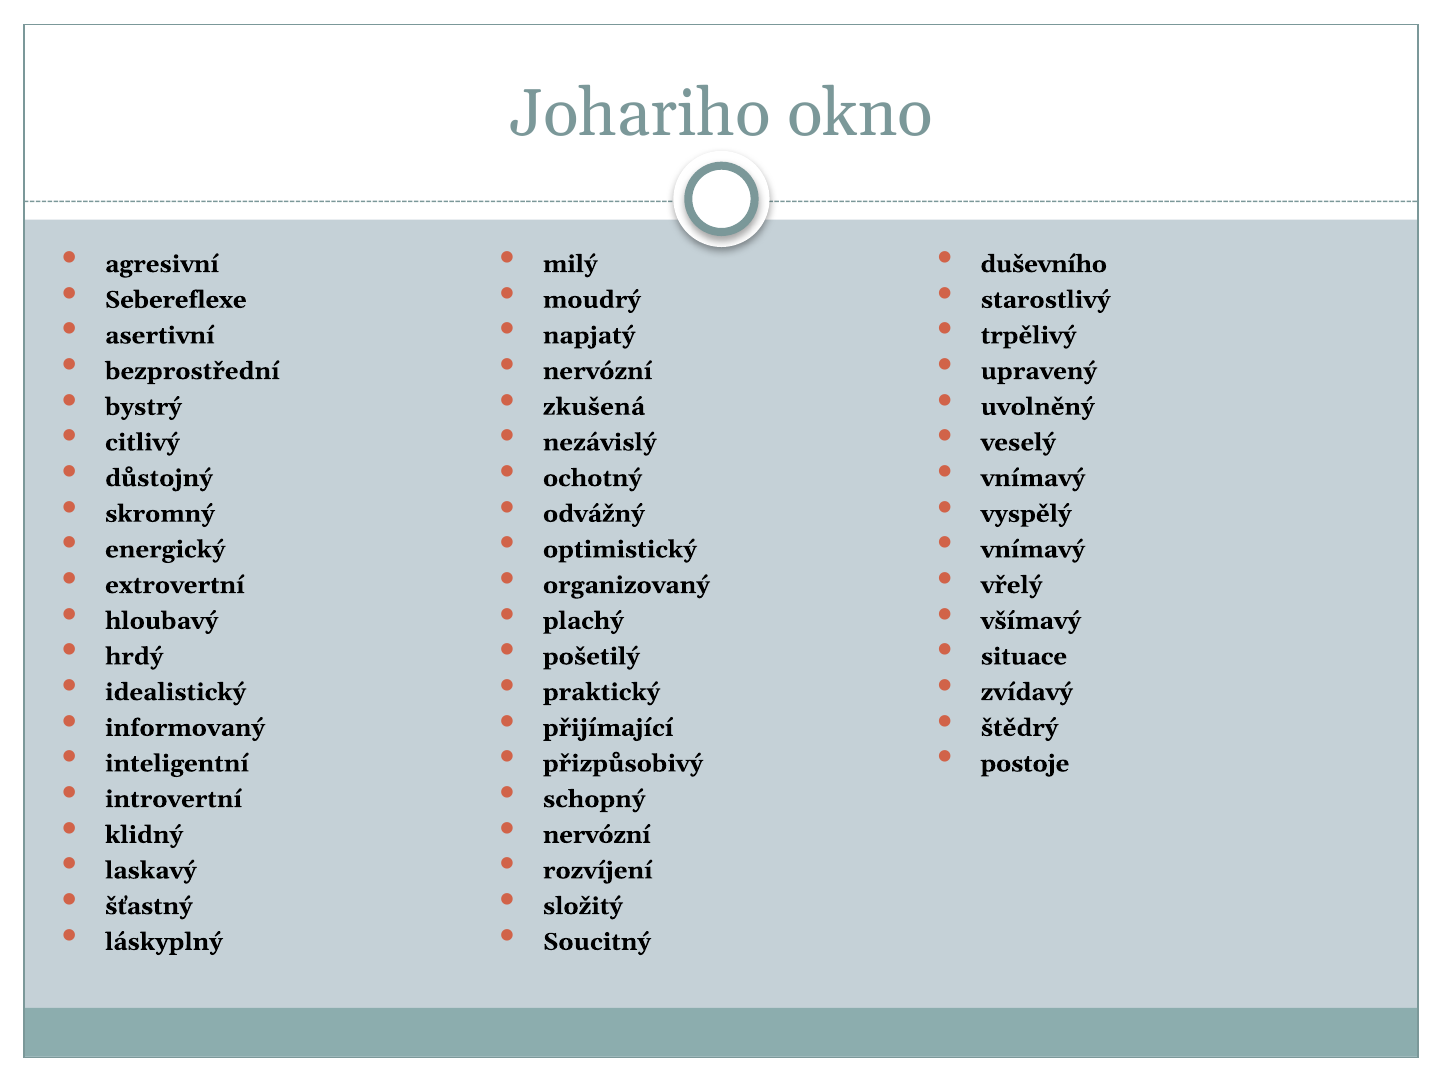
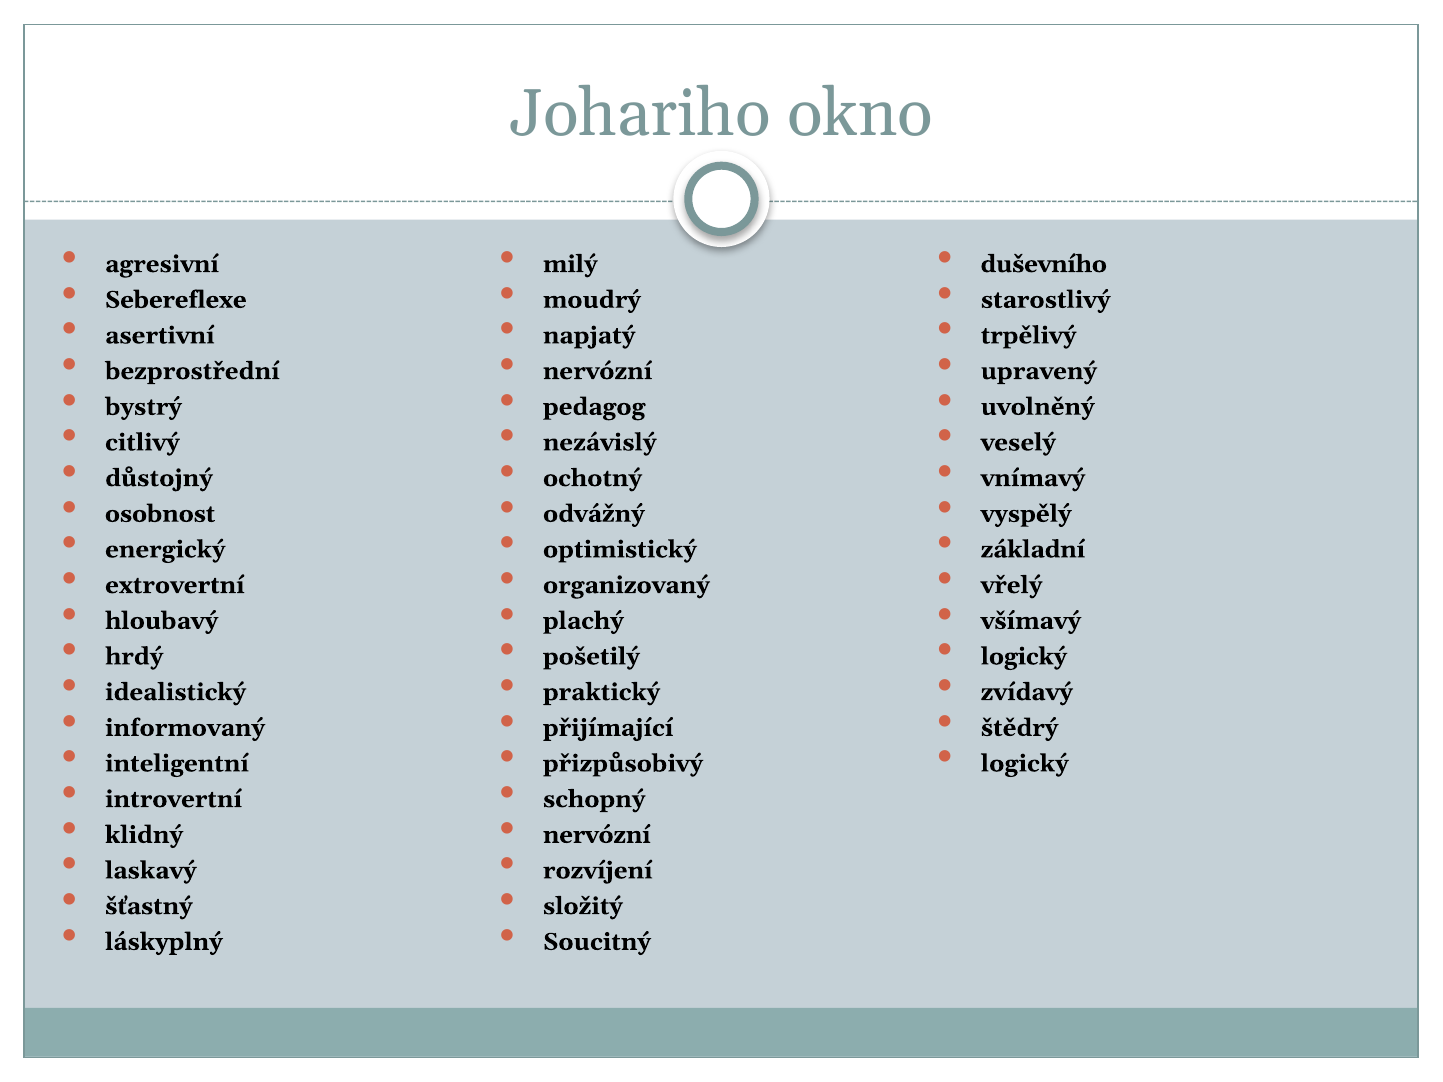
zkušená: zkušená -> pedagog (594, 407)
skromný: skromný -> osobnost (160, 514)
vnímavý: vnímavý -> základní (1033, 550)
situace: situace -> logický (1024, 657)
postoje: postoje -> logický (1025, 764)
